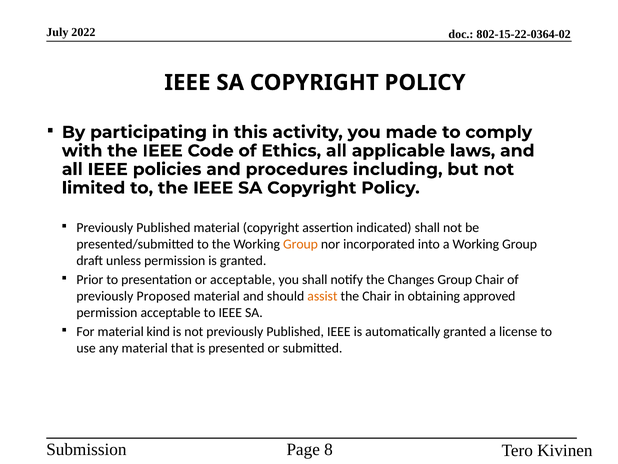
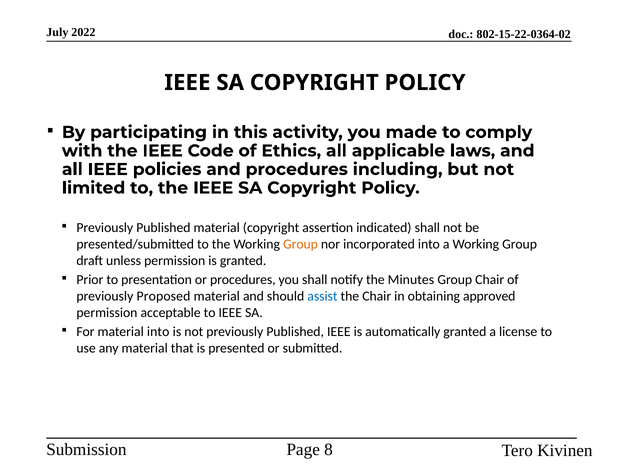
or acceptable: acceptable -> procedures (243, 279)
Changes: Changes -> Minutes (411, 279)
assist colour: orange -> blue (322, 296)
material kind: kind -> into (158, 331)
